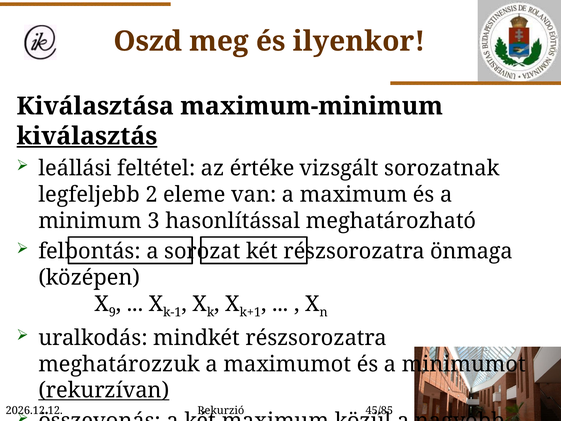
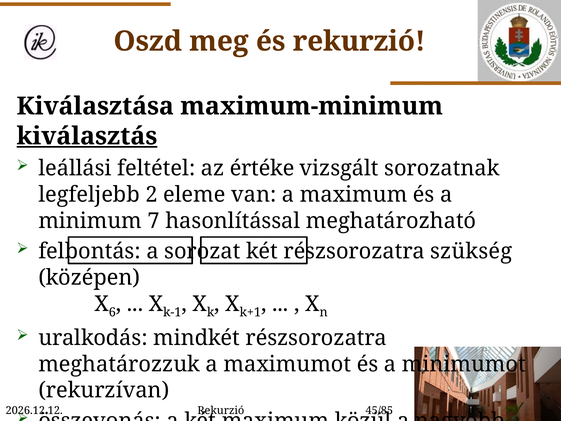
és ilyenkor: ilyenkor -> rekurzió (359, 41)
3: 3 -> 7 (154, 221)
önmaga: önmaga -> szükség (471, 251)
9: 9 -> 6 (112, 312)
rekurzívan underline: present -> none (104, 390)
